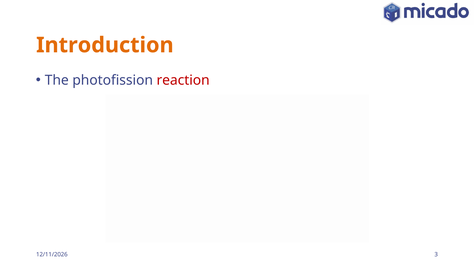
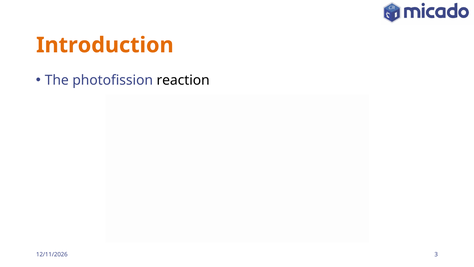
reaction colour: red -> black (183, 80)
